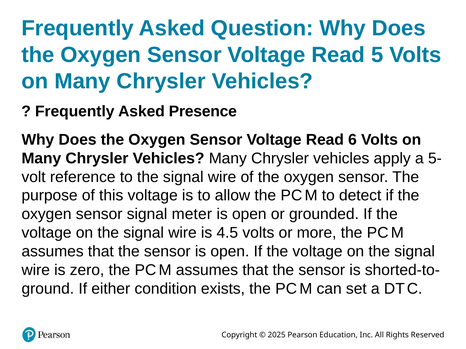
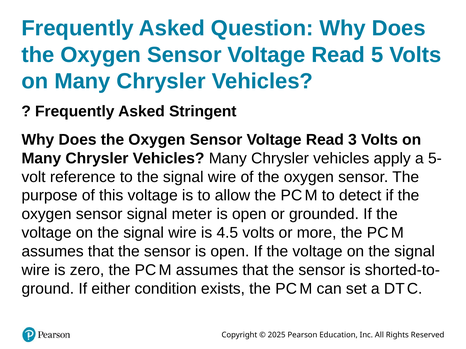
Presence: Presence -> Stringent (203, 111)
6: 6 -> 3 (352, 140)
